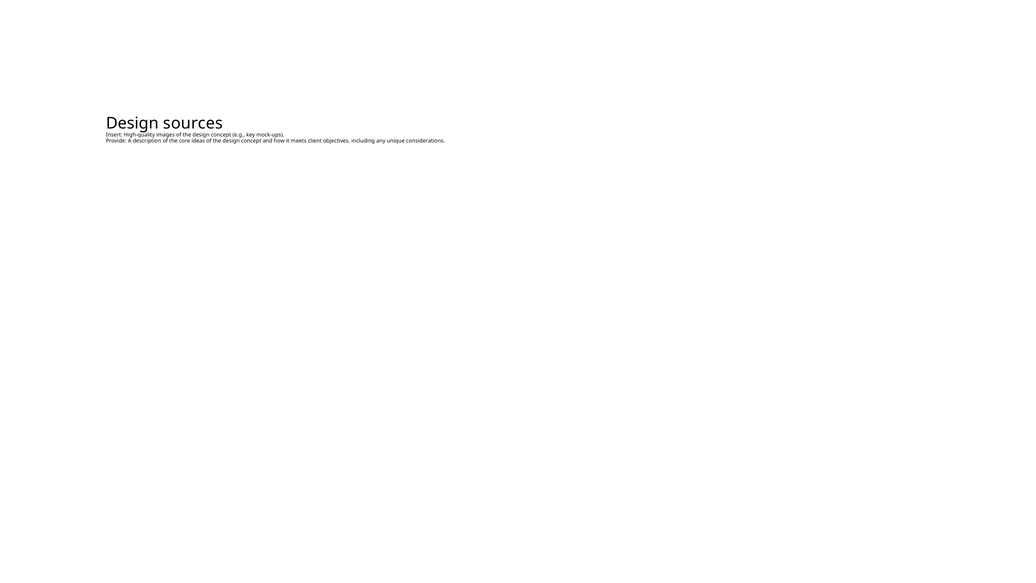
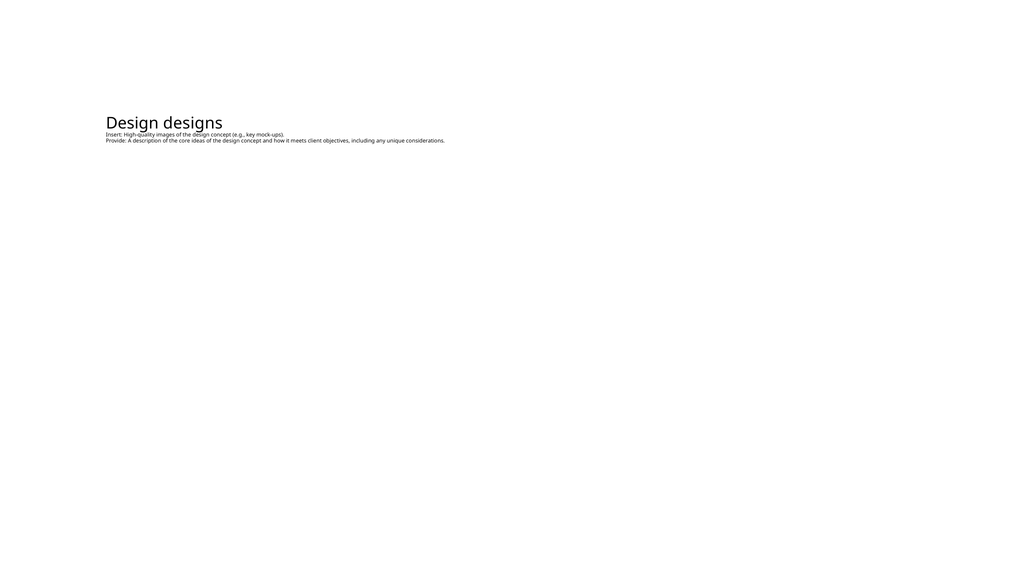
sources: sources -> designs (193, 123)
